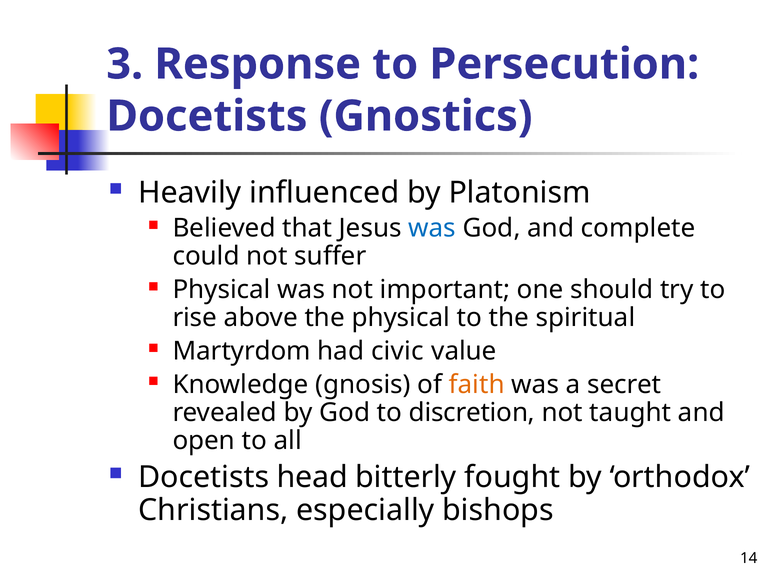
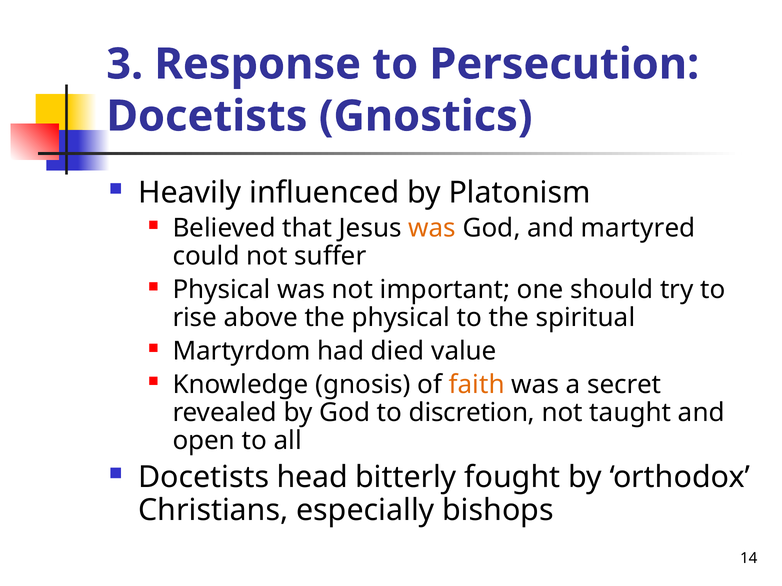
was colour: blue -> orange (432, 228)
complete: complete -> martyred (638, 228)
civic: civic -> died (398, 351)
